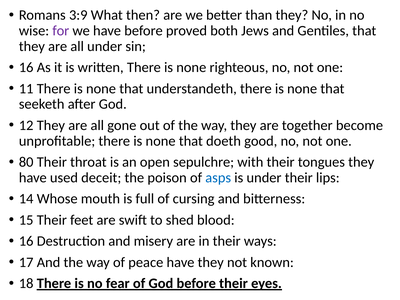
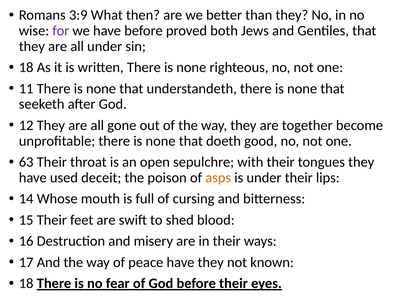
16: 16 -> 18 (26, 67)
80: 80 -> 63 (26, 162)
asps colour: blue -> orange (218, 178)
